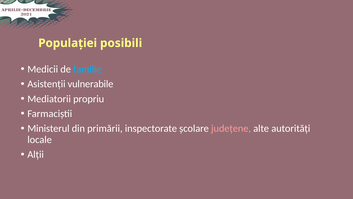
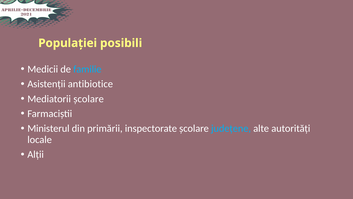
vulnerabile: vulnerabile -> antibiotice (90, 84)
Mediatorii propriu: propriu -> școlare (89, 99)
județene colour: pink -> light blue (231, 128)
